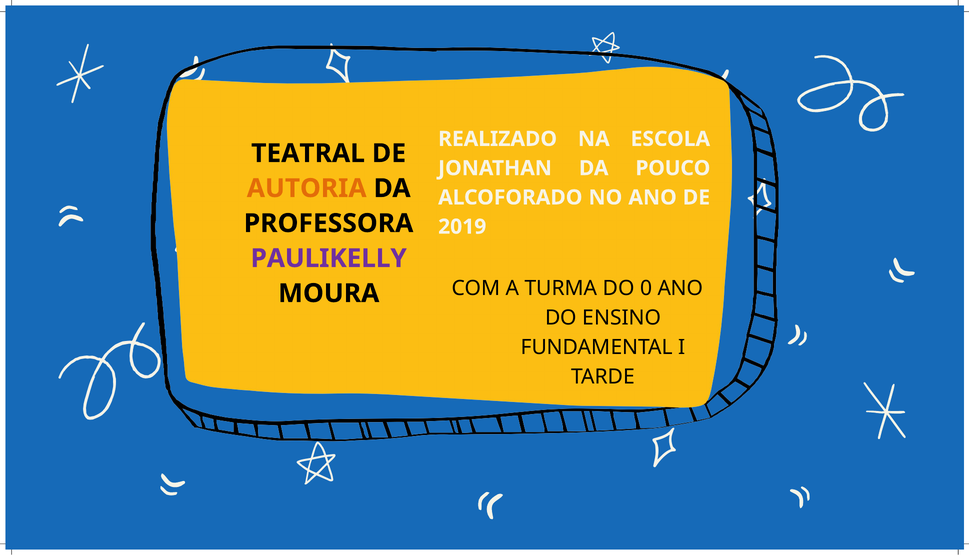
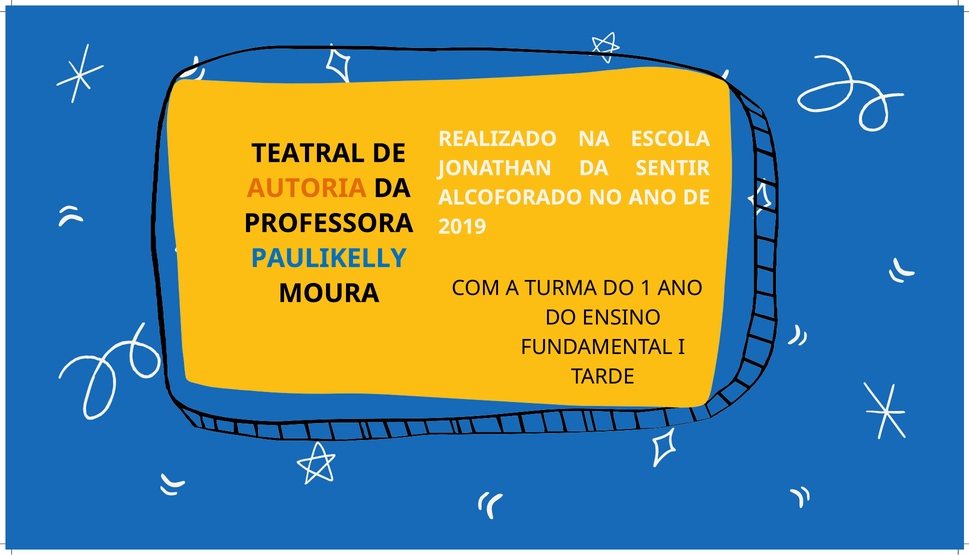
POUCO: POUCO -> SENTIR (673, 168)
PAULIKELLY colour: purple -> blue (329, 258)
0: 0 -> 1 (646, 288)
